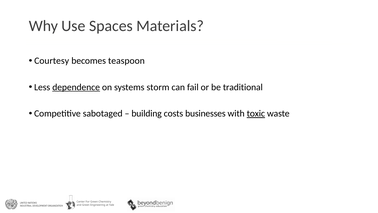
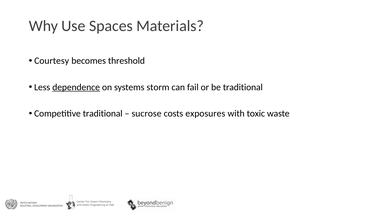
teaspoon: teaspoon -> threshold (126, 61)
Competitive sabotaged: sabotaged -> traditional (103, 113)
building: building -> sucrose (147, 113)
businesses: businesses -> exposures (205, 113)
toxic underline: present -> none (256, 113)
